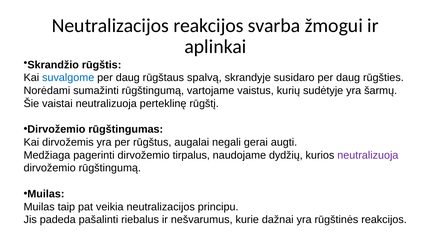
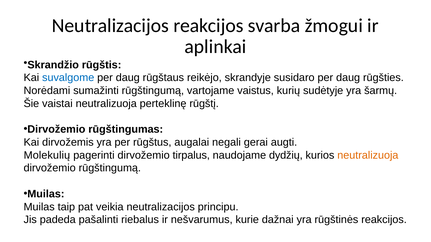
spalvą: spalvą -> reikėjo (204, 78)
Medžiaga: Medžiaga -> Molekulių (47, 155)
neutralizuoja colour: purple -> orange (368, 155)
